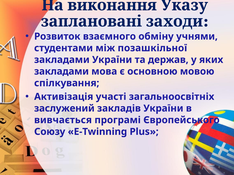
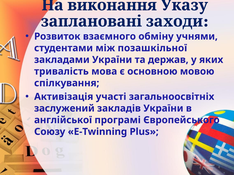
закладами: закладами -> тривалість (61, 72)
вивчається: вивчається -> англійської (63, 120)
